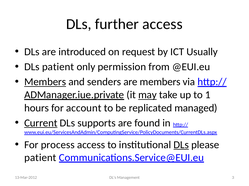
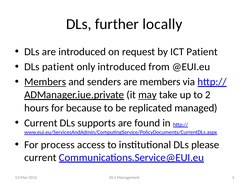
further access: access -> locally (162, 24)
ICT Usually: Usually -> Patient (202, 52)
only permission: permission -> introduced (122, 67)
1: 1 -> 2 (208, 95)
account: account -> because (84, 108)
Current underline: present -> none (41, 123)
DLs underline: present -> none (181, 145)
patient: patient -> current (40, 158)
